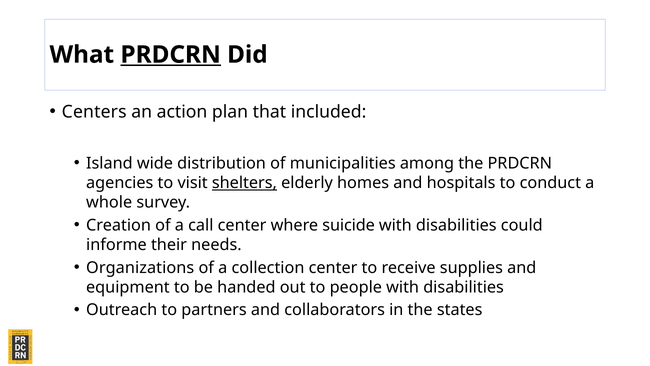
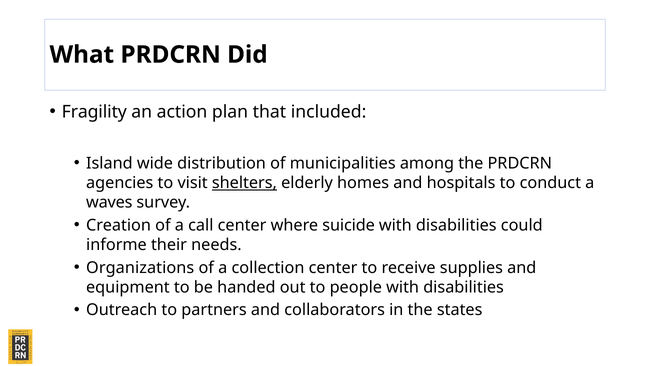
PRDCRN underline: present -> none (171, 55)
Centers: Centers -> Fragility (94, 112)
whole: whole -> waves (109, 202)
